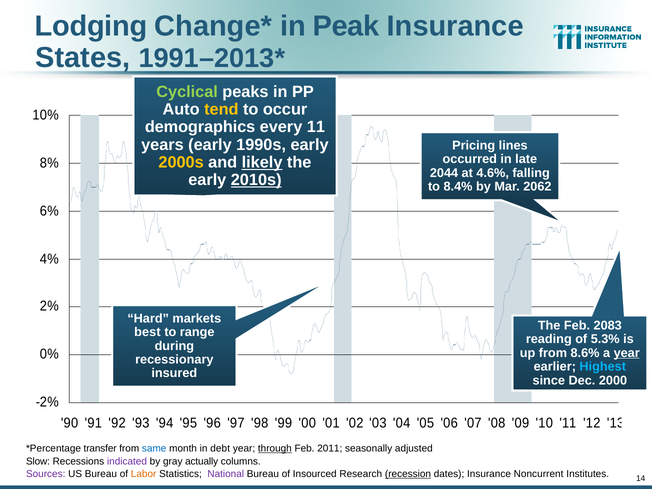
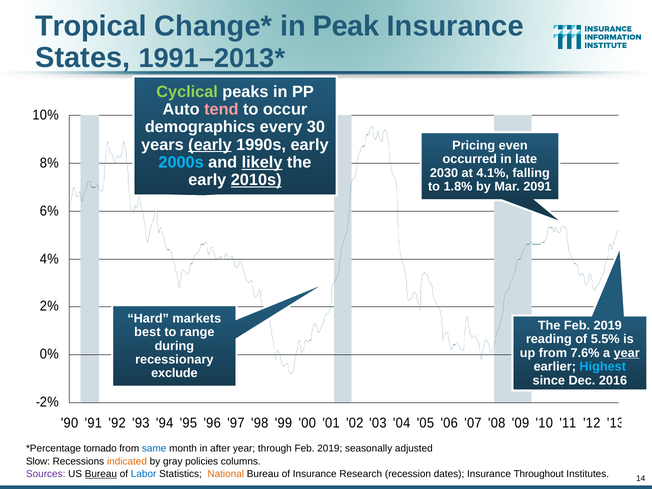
Lodging: Lodging -> Tropical (91, 26)
tend colour: yellow -> pink (221, 109)
every 11: 11 -> 30 (316, 127)
early underline: none -> present (210, 145)
lines: lines -> even (513, 146)
2000s colour: yellow -> light blue (181, 162)
2044: 2044 -> 2030 (444, 173)
4.6%: 4.6% -> 4.1% (493, 173)
8.4%: 8.4% -> 1.8% (458, 187)
2062: 2062 -> 2091 (537, 187)
The Feb 2083: 2083 -> 2019 (608, 325)
5.3%: 5.3% -> 5.5% (605, 339)
8.6%: 8.6% -> 7.6% (585, 353)
insured: insured -> exclude (174, 373)
2000: 2000 -> 2016 (613, 380)
transfer: transfer -> tornado (100, 449)
debt: debt -> after (220, 449)
through underline: present -> none (275, 449)
2011: 2011 -> 2019 (330, 449)
indicated colour: purple -> orange (127, 461)
actually: actually -> policies (202, 461)
Bureau underline: none -> present (101, 474)
Labor colour: orange -> blue (144, 474)
National colour: purple -> orange (226, 474)
of Insourced: Insourced -> Insurance (315, 474)
recession underline: present -> none (408, 474)
Noncurrent: Noncurrent -> Throughout (539, 474)
